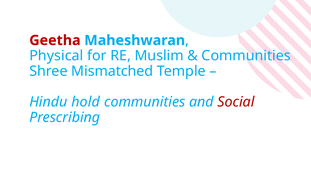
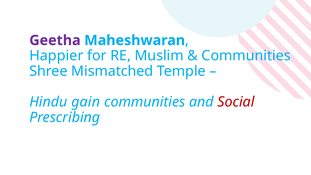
Geetha colour: red -> purple (55, 40)
Physical: Physical -> Happier (56, 56)
hold: hold -> gain (86, 102)
